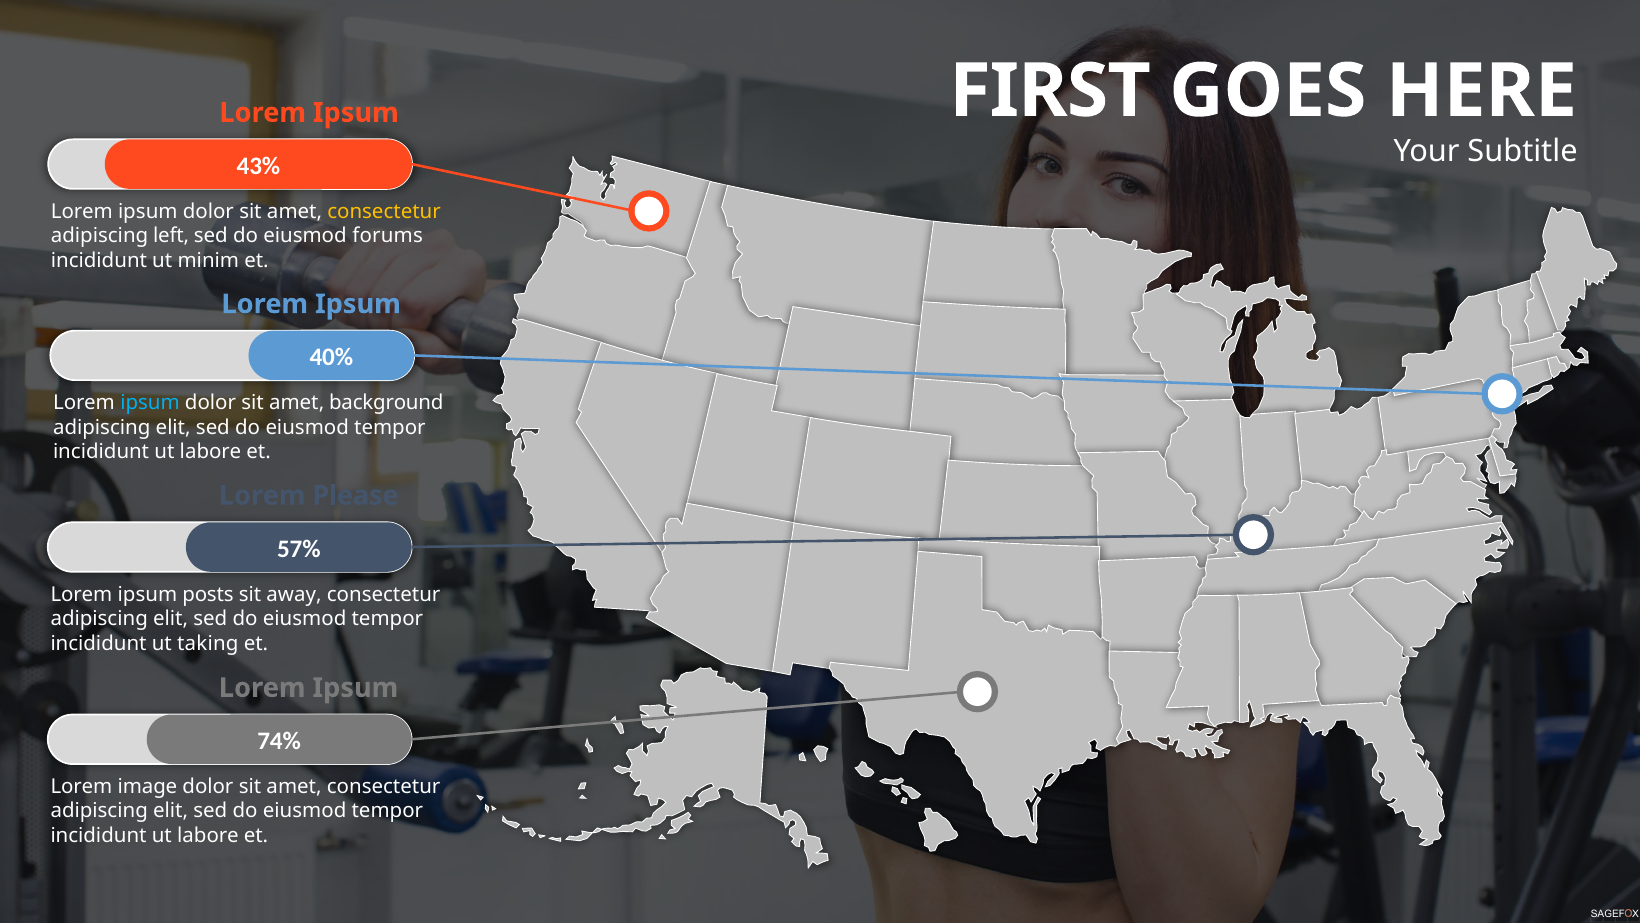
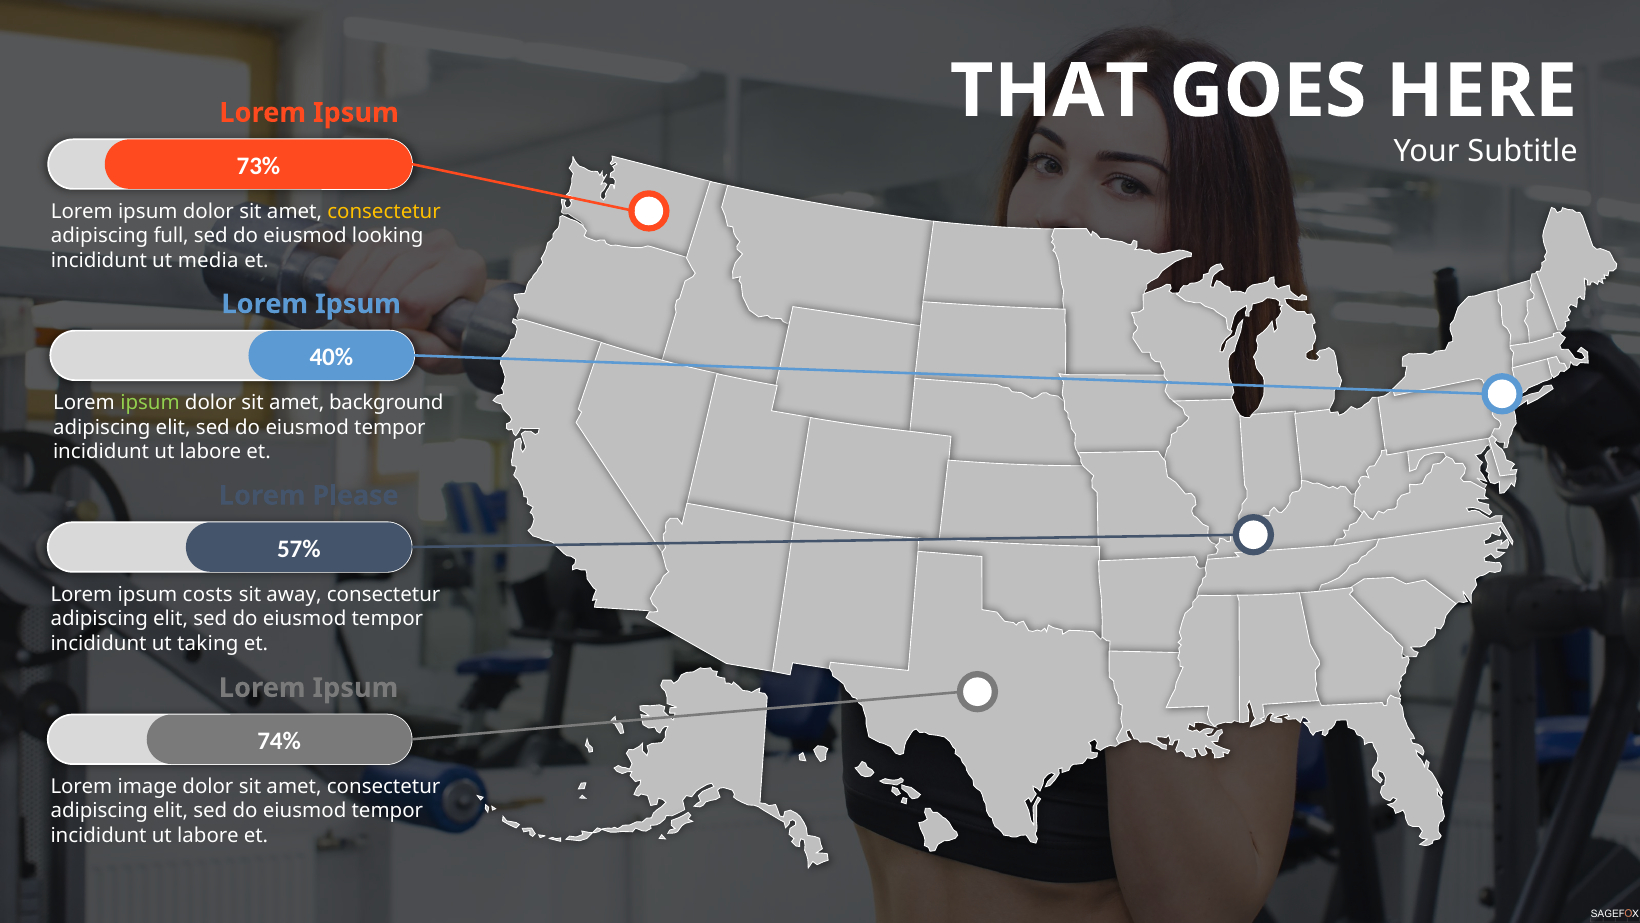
FIRST: FIRST -> THAT (1049, 91)
43%: 43% -> 73% (258, 166)
left: left -> full (171, 236)
forums: forums -> looking (388, 236)
minim: minim -> media (208, 260)
ipsum colour: light blue -> light green (150, 402)
posts: posts -> costs (208, 594)
